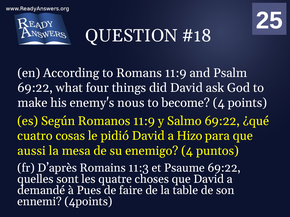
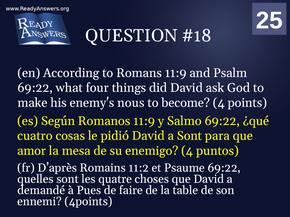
a Hizo: Hizo -> Sont (189, 136)
aussi: aussi -> amor (32, 151)
11:3: 11:3 -> 11:2 (139, 168)
